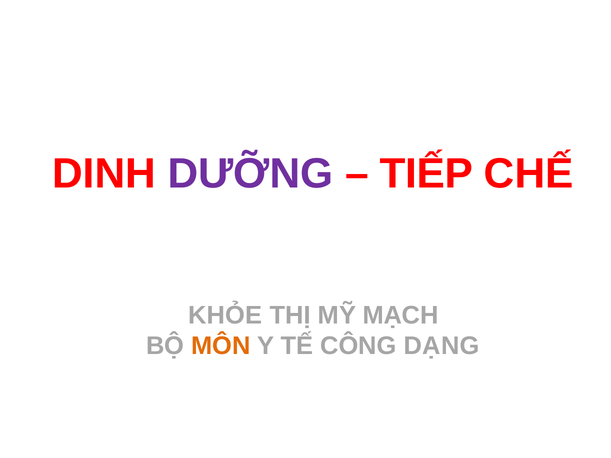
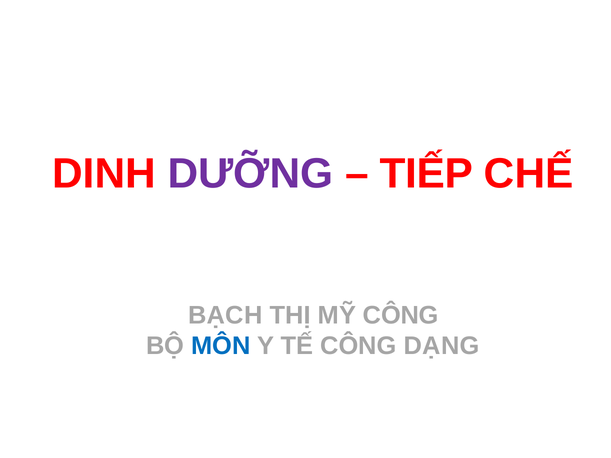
KHỎE: KHỎE -> BẠCH (225, 315)
MỸ MẠCH: MẠCH -> CÔNG (401, 315)
MÔN colour: orange -> blue (221, 346)
